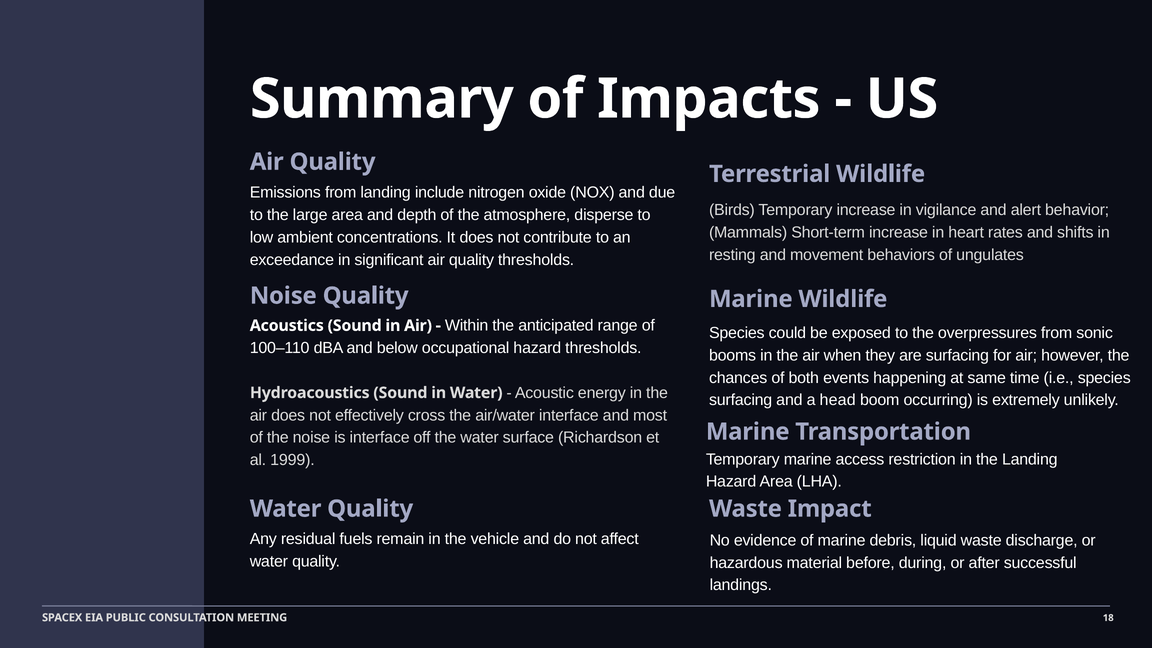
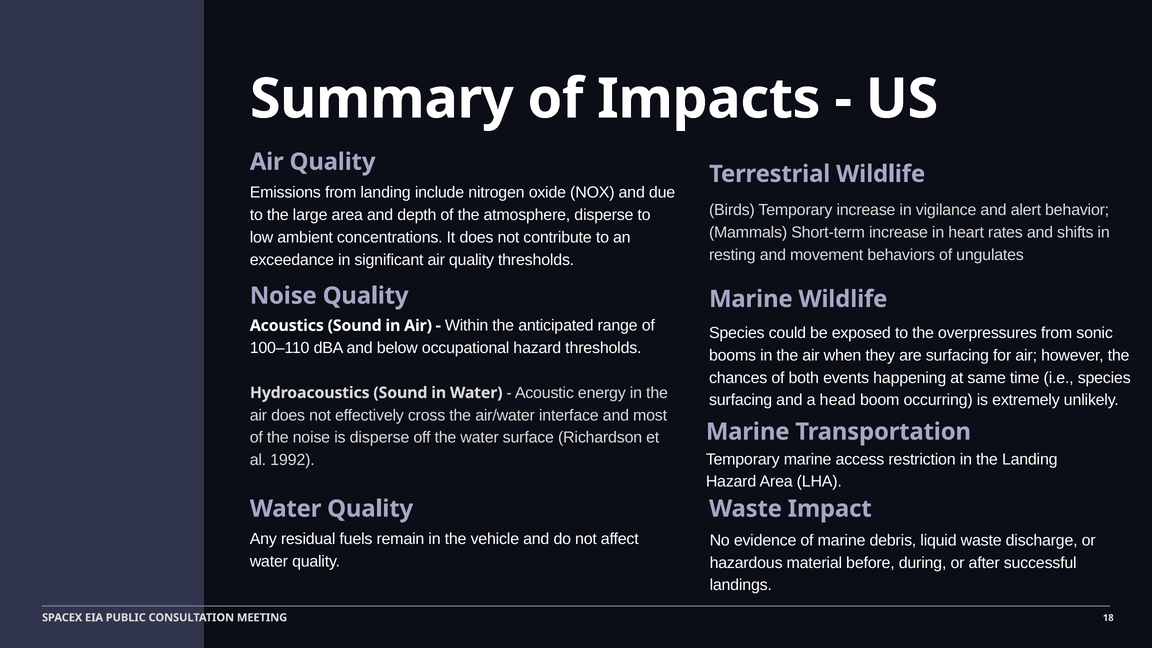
is interface: interface -> disperse (380, 438)
1999: 1999 -> 1992 (293, 460)
